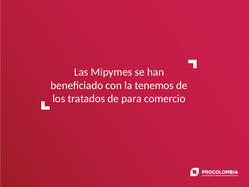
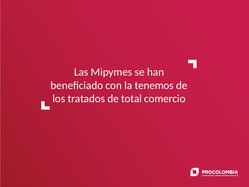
para: para -> total (132, 99)
